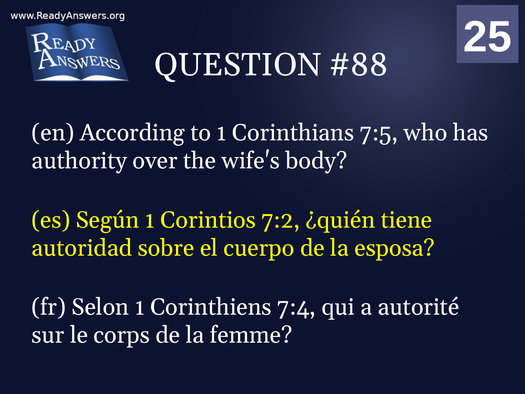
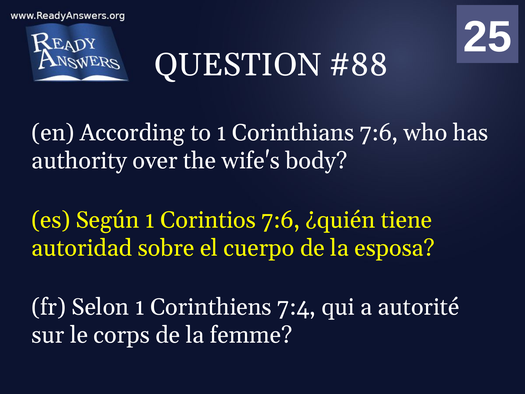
Corinthians 7:5: 7:5 -> 7:6 (379, 133)
Corintios 7:2: 7:2 -> 7:6 (281, 220)
